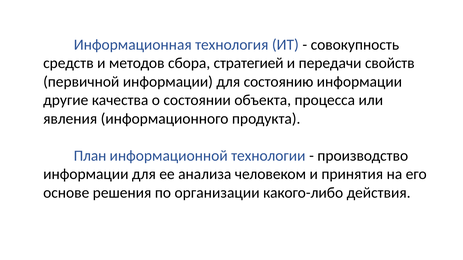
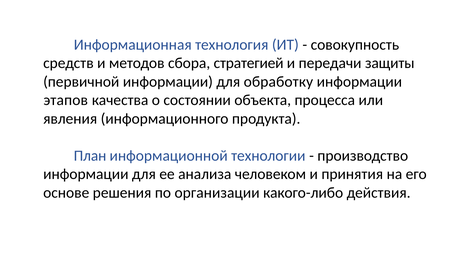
свойств: свойств -> защиты (390, 63)
состоянию: состоянию -> обработку (278, 82)
другие: другие -> этапов (66, 100)
